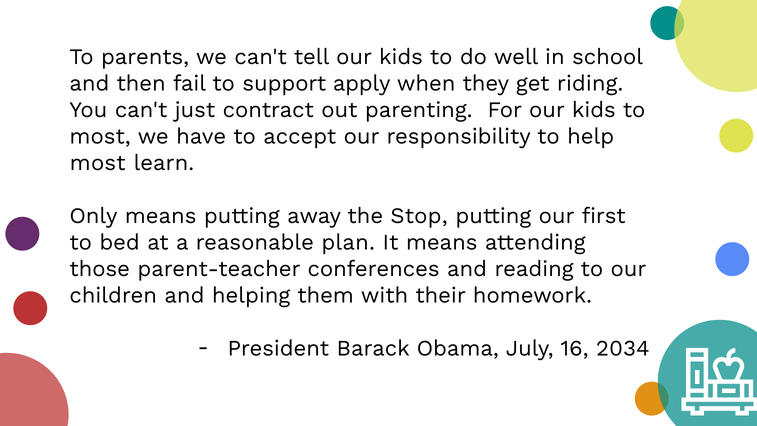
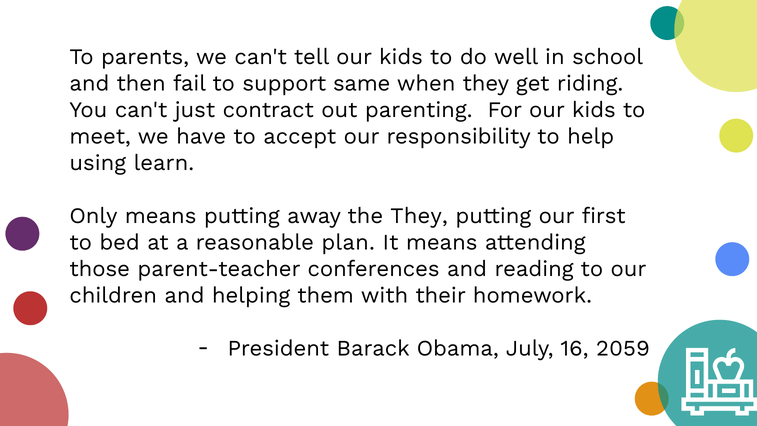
apply: apply -> same (362, 83)
most: most -> meet (100, 136)
most: most -> using (98, 163)
the Stop: Stop -> They (419, 216)
2034: 2034 -> 2059 (623, 348)
